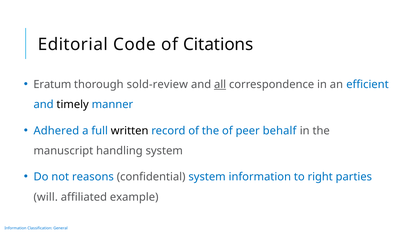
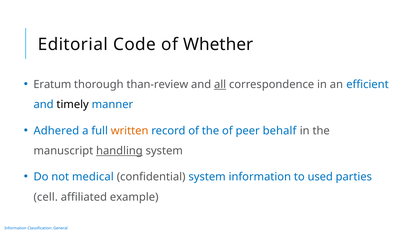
Citations: Citations -> Whether (218, 44)
sold-review: sold-review -> than-review (157, 85)
written colour: black -> orange (130, 131)
handling underline: none -> present (119, 151)
reasons: reasons -> medical (93, 177)
right: right -> used (320, 177)
will: will -> cell (46, 197)
